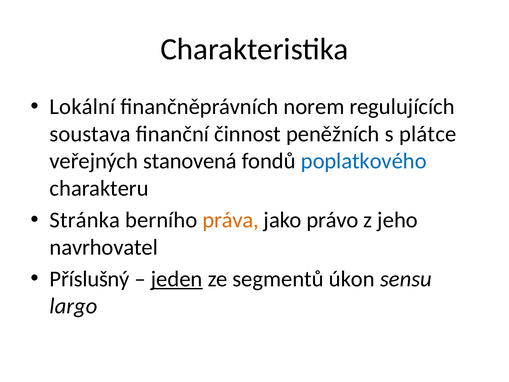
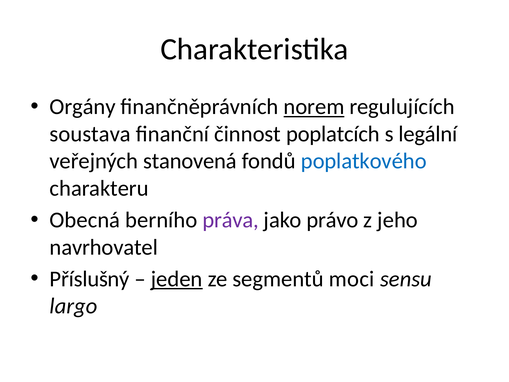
Lokální: Lokální -> Orgány (83, 107)
norem underline: none -> present (314, 107)
peněžních: peněžních -> poplatcích (333, 134)
plátce: plátce -> legální (428, 134)
Stránka: Stránka -> Obecná (85, 220)
práva colour: orange -> purple (231, 220)
úkon: úkon -> moci (352, 279)
